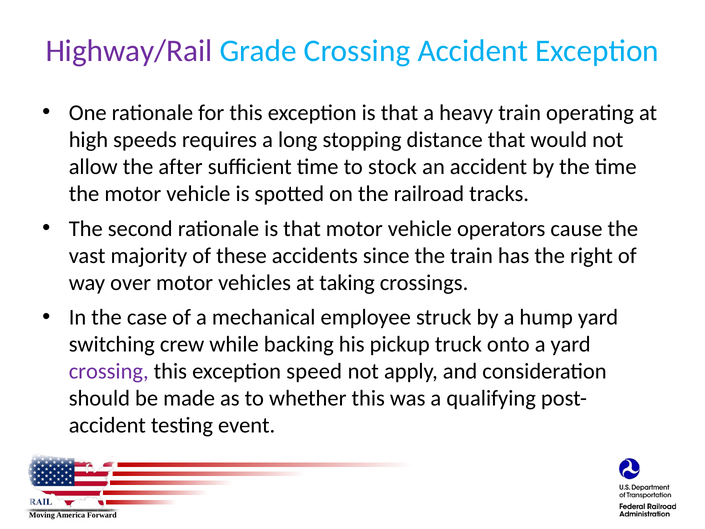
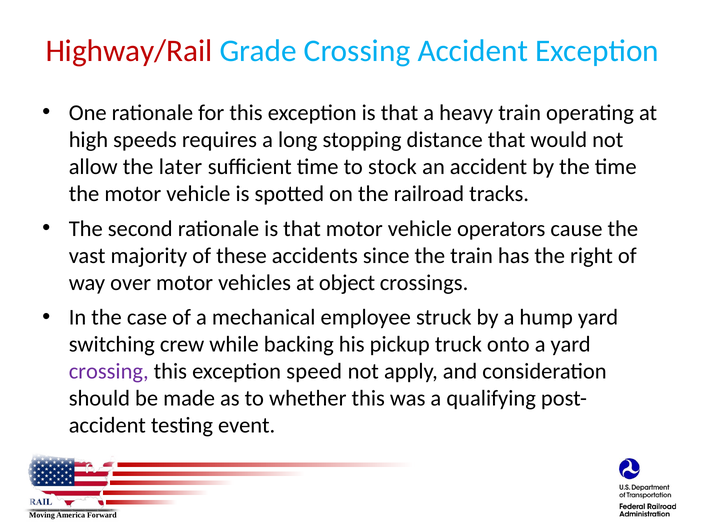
Highway/Rail colour: purple -> red (129, 51)
after: after -> later (180, 167)
taking: taking -> object (347, 282)
